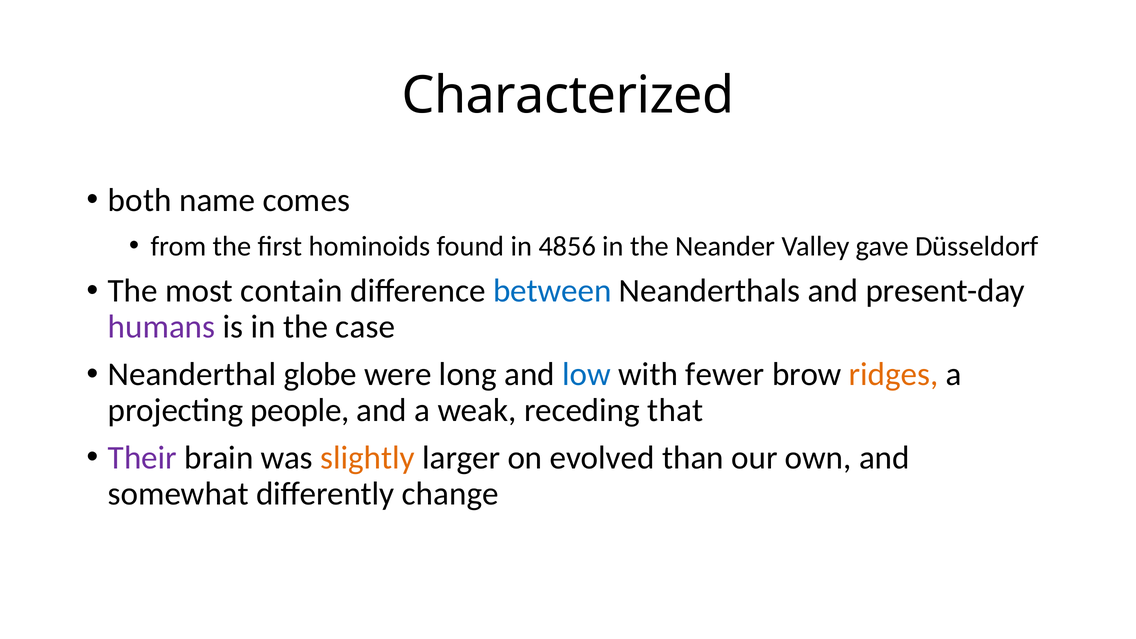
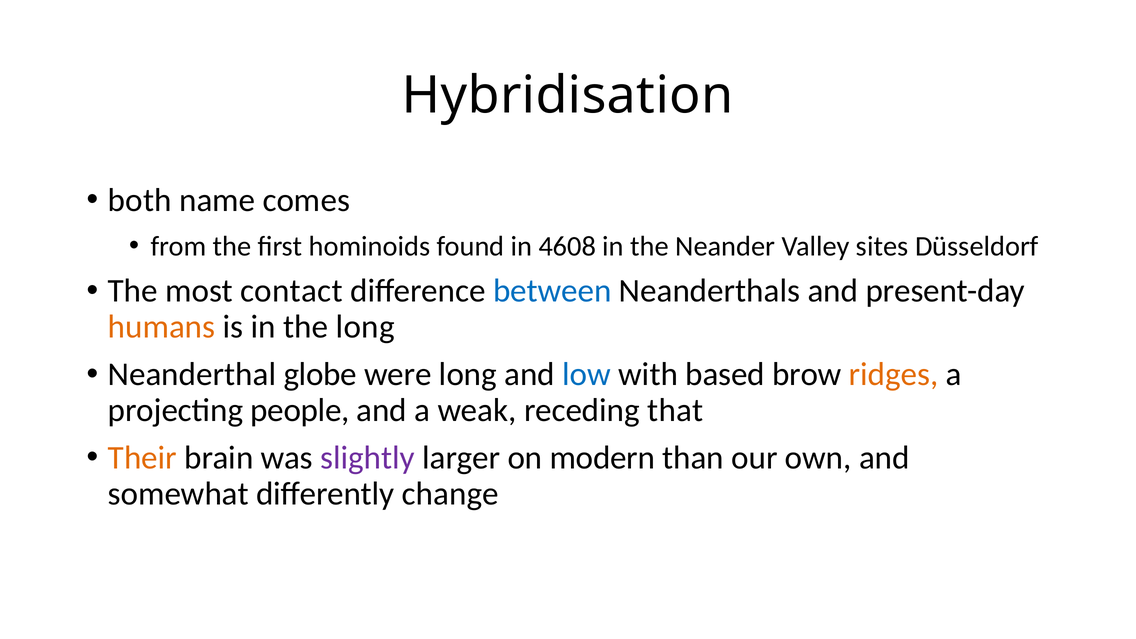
Characterized: Characterized -> Hybridisation (568, 95)
4856: 4856 -> 4608 (567, 246)
gave: gave -> sites (882, 246)
contain: contain -> contact (291, 291)
humans colour: purple -> orange (162, 327)
the case: case -> long (365, 327)
fewer: fewer -> based (725, 374)
Their colour: purple -> orange (142, 458)
slightly colour: orange -> purple (368, 458)
evolved: evolved -> modern (602, 458)
